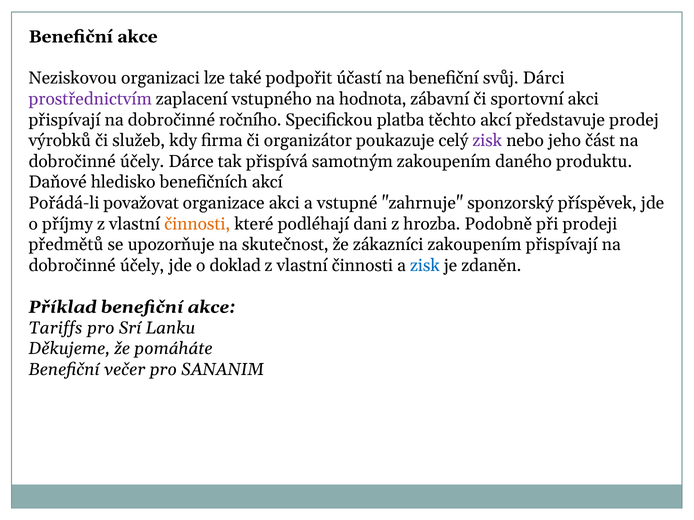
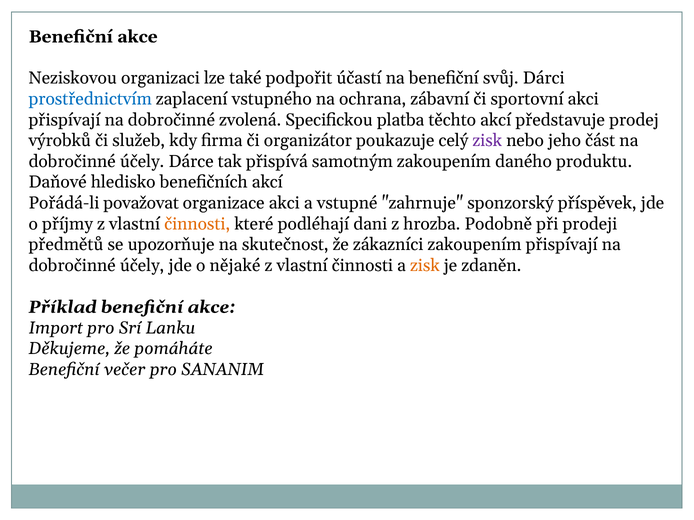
prostřednictvím colour: purple -> blue (90, 99)
hodnota: hodnota -> ochrana (373, 99)
ročního: ročního -> zvolená (250, 120)
doklad: doklad -> nějaké (235, 266)
zisk colour: blue -> orange (425, 266)
Tariffs: Tariffs -> Import (56, 328)
